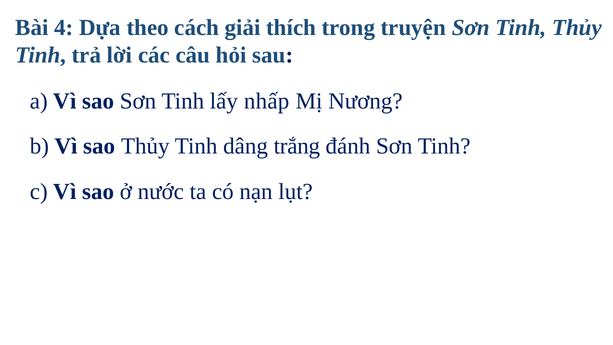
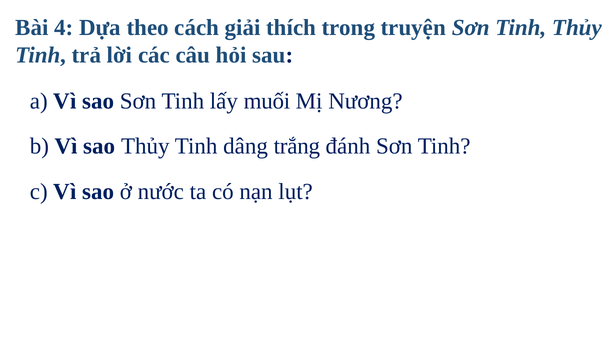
nhấp: nhấp -> muối (267, 101)
